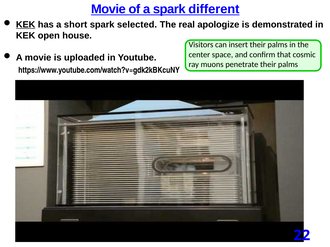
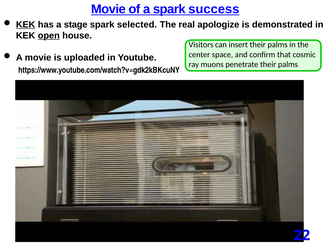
different: different -> success (214, 9)
short: short -> stage (76, 25)
open underline: none -> present (49, 36)
